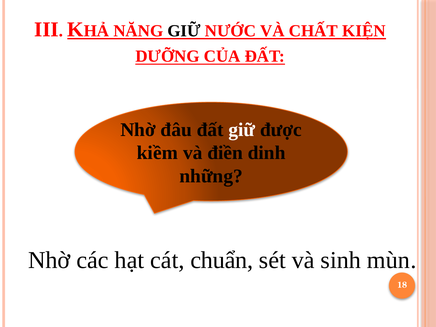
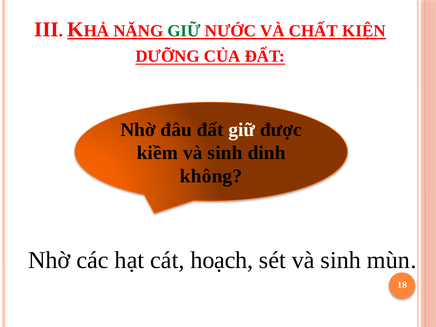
GIỮ colour: black -> green (184, 31)
điền: điền -> sinh (225, 153)
những: những -> không (211, 176)
chuẩn: chuẩn -> hoạch (222, 260)
